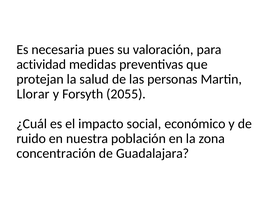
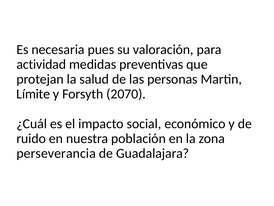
Llorar: Llorar -> Límite (33, 94)
2055: 2055 -> 2070 (126, 94)
concentración: concentración -> perseverancia (56, 153)
